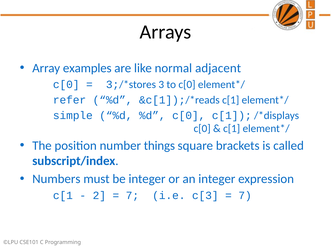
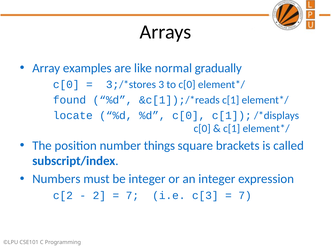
adjacent: adjacent -> gradually (218, 68)
refer: refer -> found (70, 100)
simple: simple -> locate (73, 115)
c[1: c[1 -> c[2 (63, 196)
